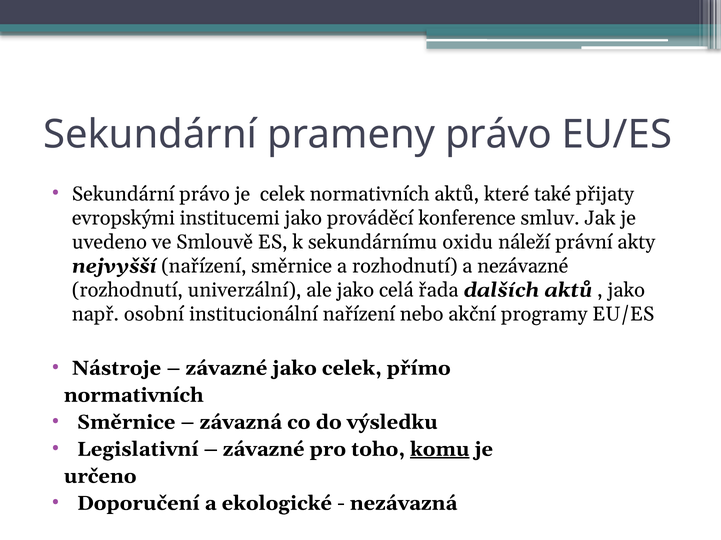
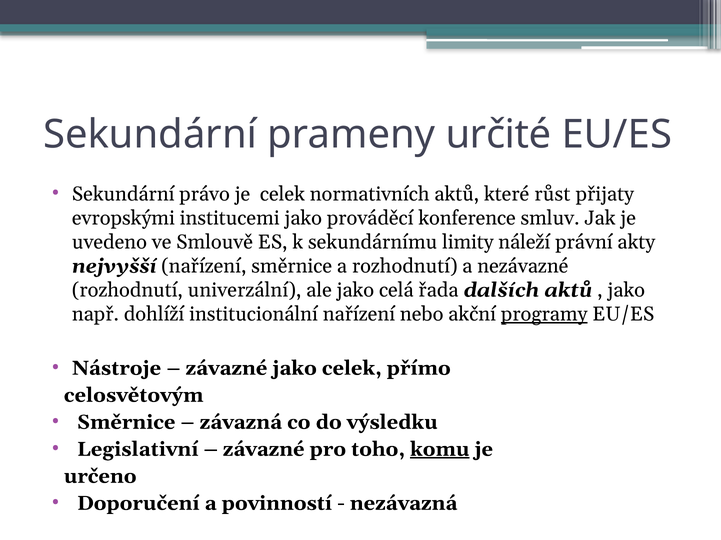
prameny právo: právo -> určité (499, 135)
také: také -> růst (552, 194)
oxidu: oxidu -> limity (468, 242)
osobní: osobní -> dohlíží (154, 315)
programy underline: none -> present (544, 315)
normativních: normativních -> celosvětovým (134, 396)
ekologické: ekologické -> povinností (277, 504)
